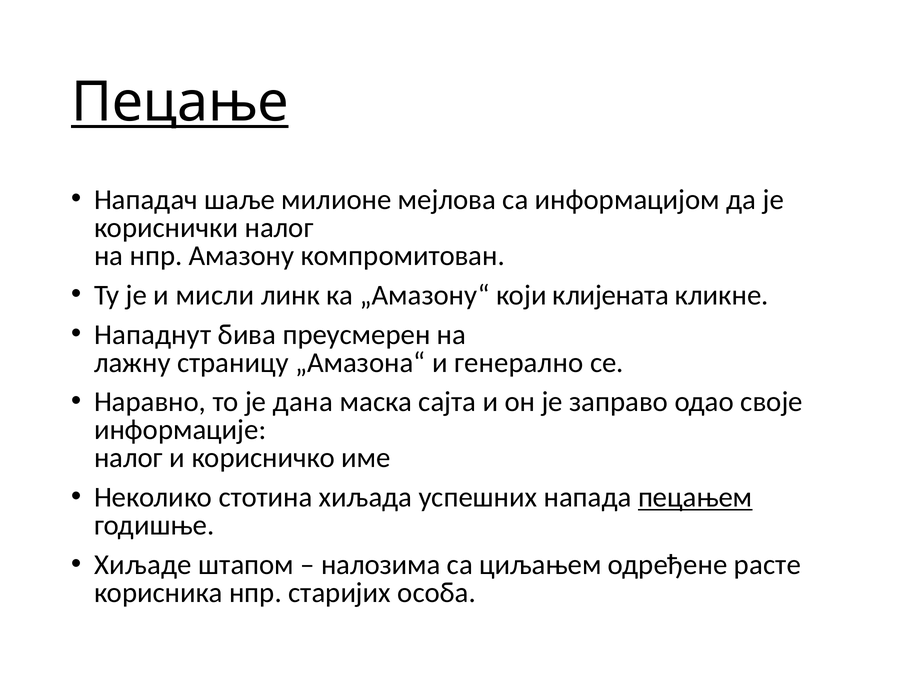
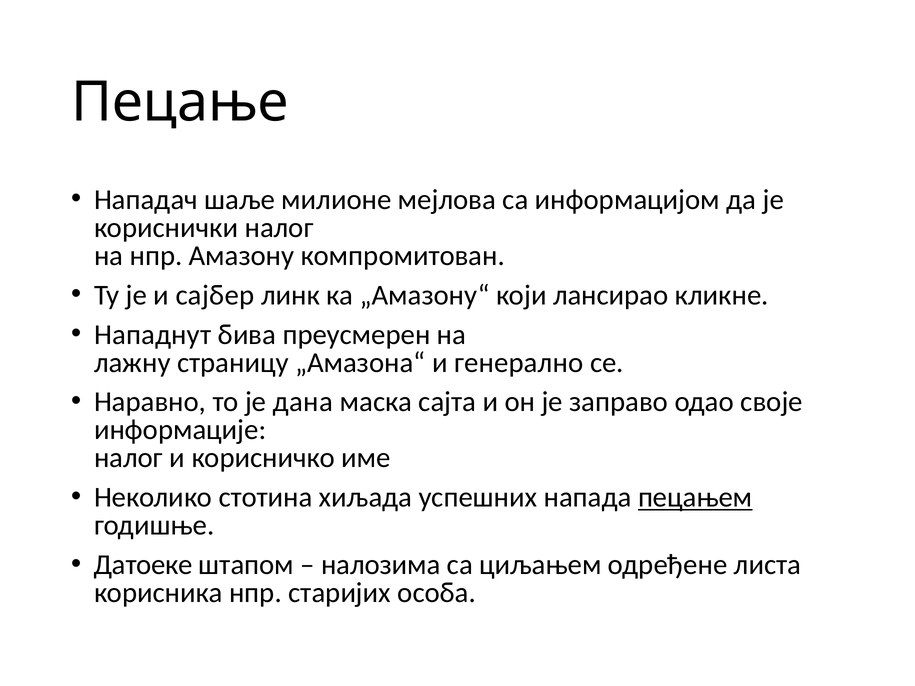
Пецање underline: present -> none (180, 102)
мисли: мисли -> сајбер (215, 295)
клијената: клијената -> лансирао (611, 295)
Хиљаде: Хиљаде -> Датоеке (143, 565)
расте: расте -> листа (767, 565)
